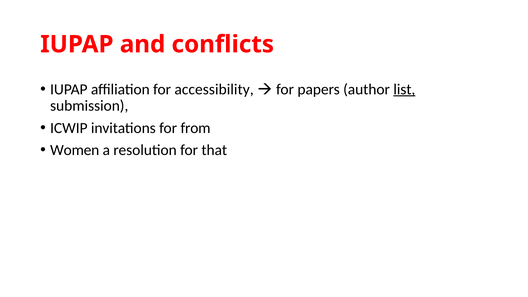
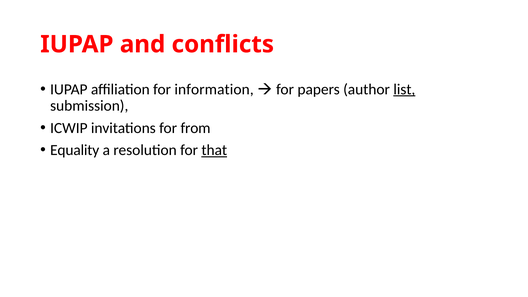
accessibility: accessibility -> information (214, 89)
Women: Women -> Equality (75, 150)
that underline: none -> present (214, 150)
